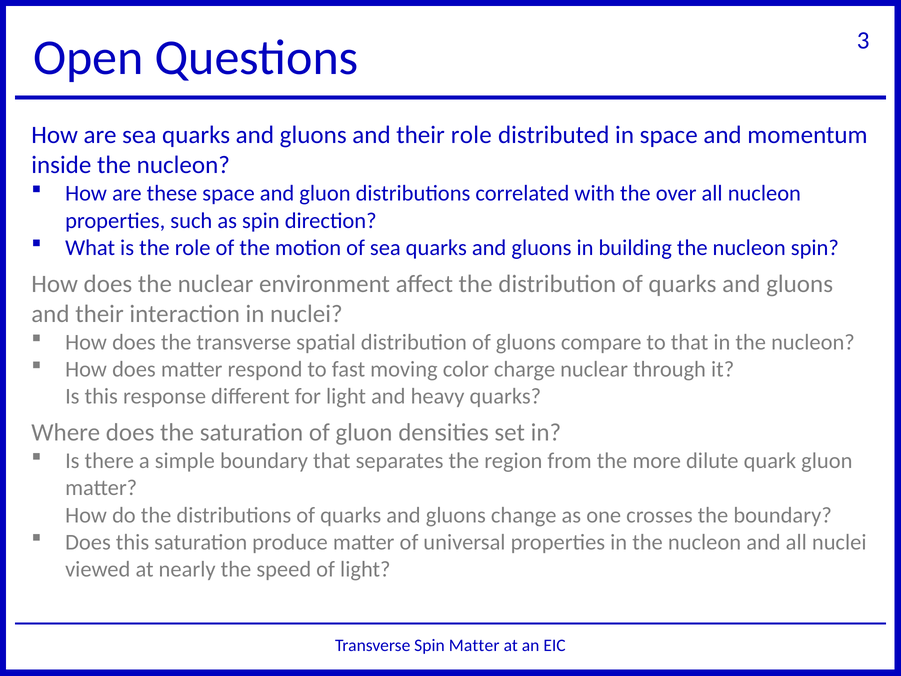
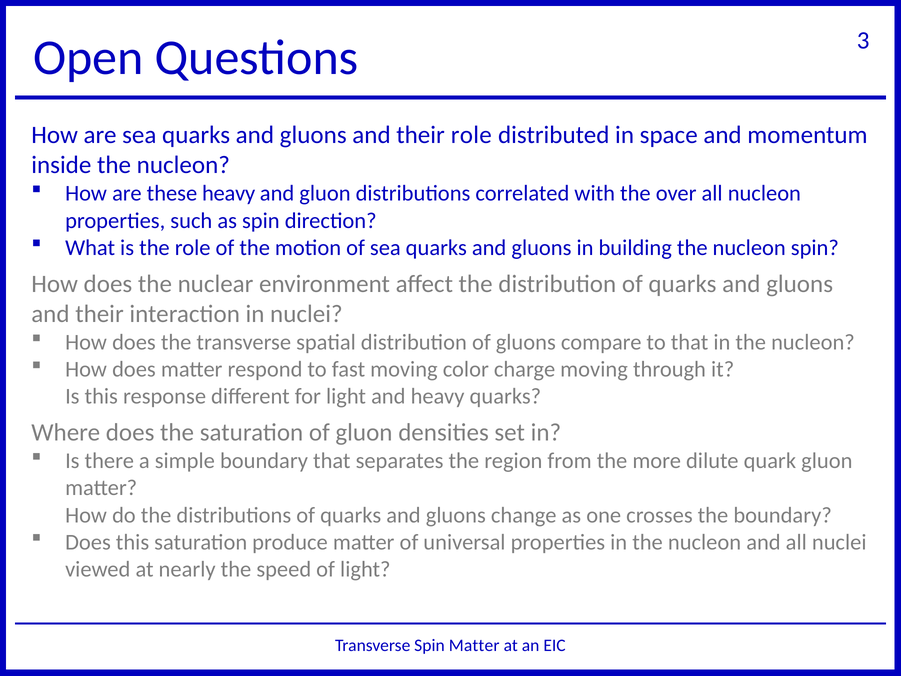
these space: space -> heavy (229, 193)
charge nuclear: nuclear -> moving (594, 369)
